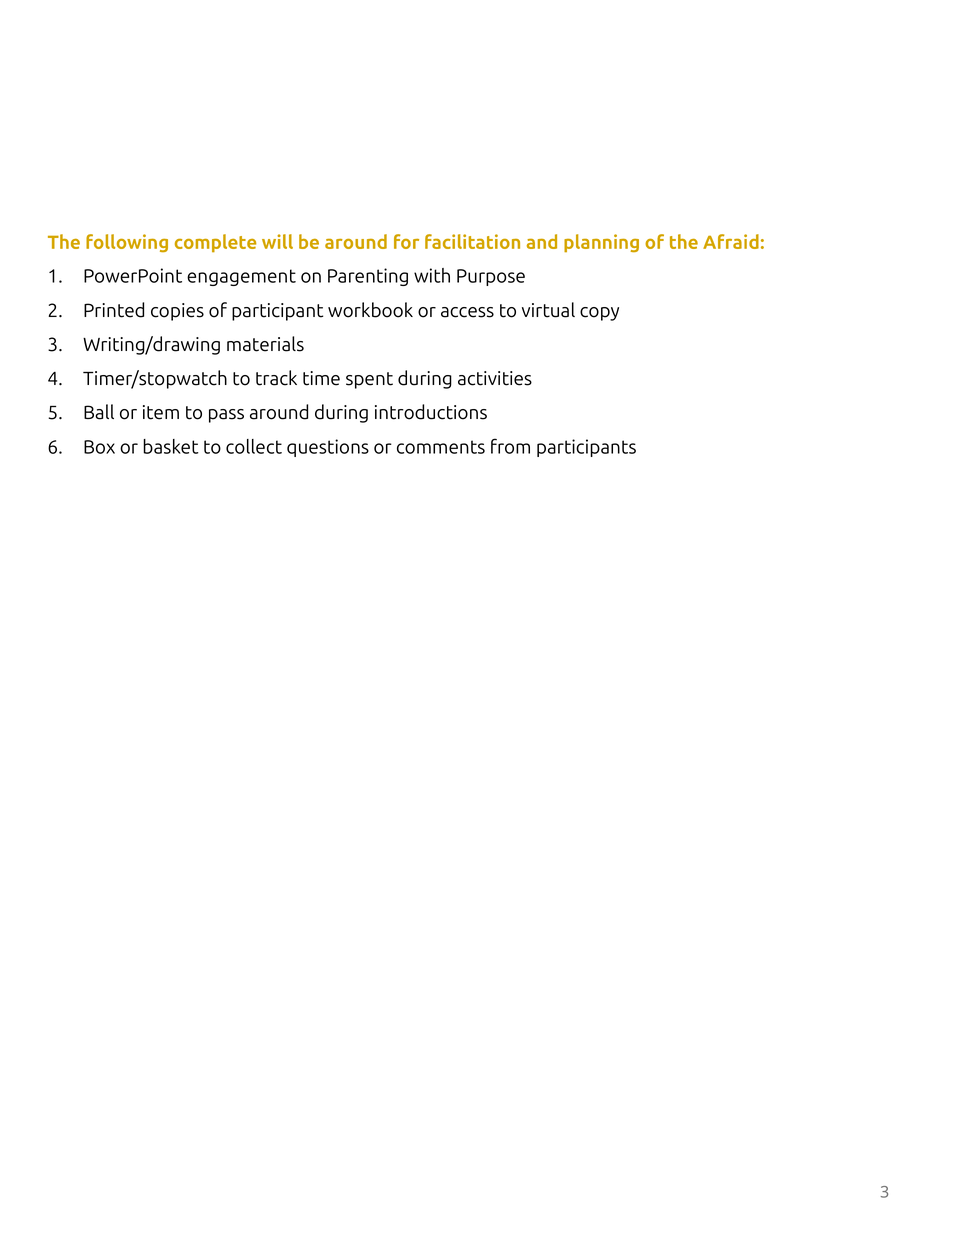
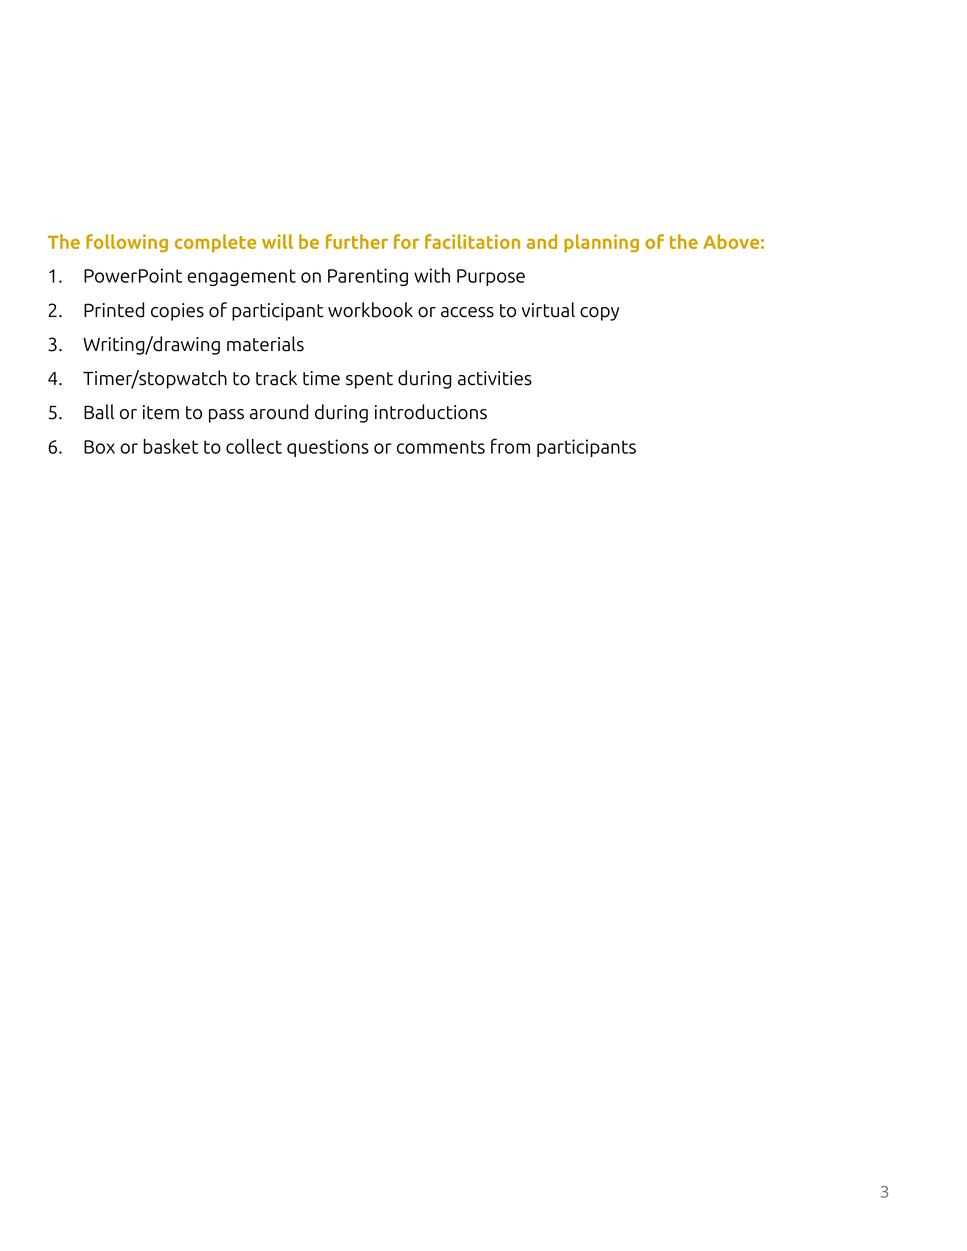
be around: around -> further (356, 243)
Afraid: Afraid -> Above (734, 243)
